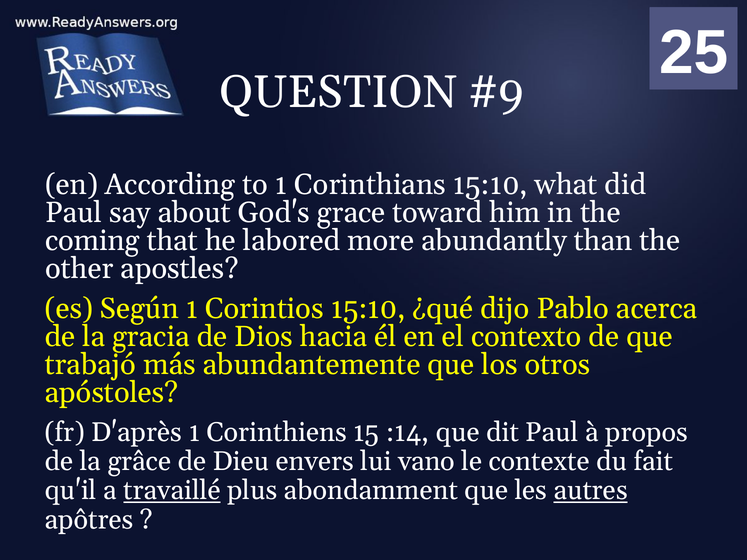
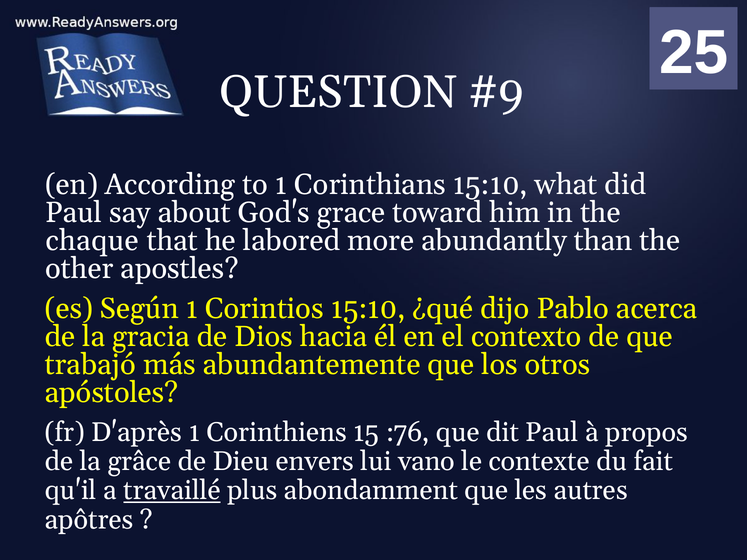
coming: coming -> chaque (92, 241)
:14: :14 -> :76 (408, 433)
autres underline: present -> none (591, 491)
